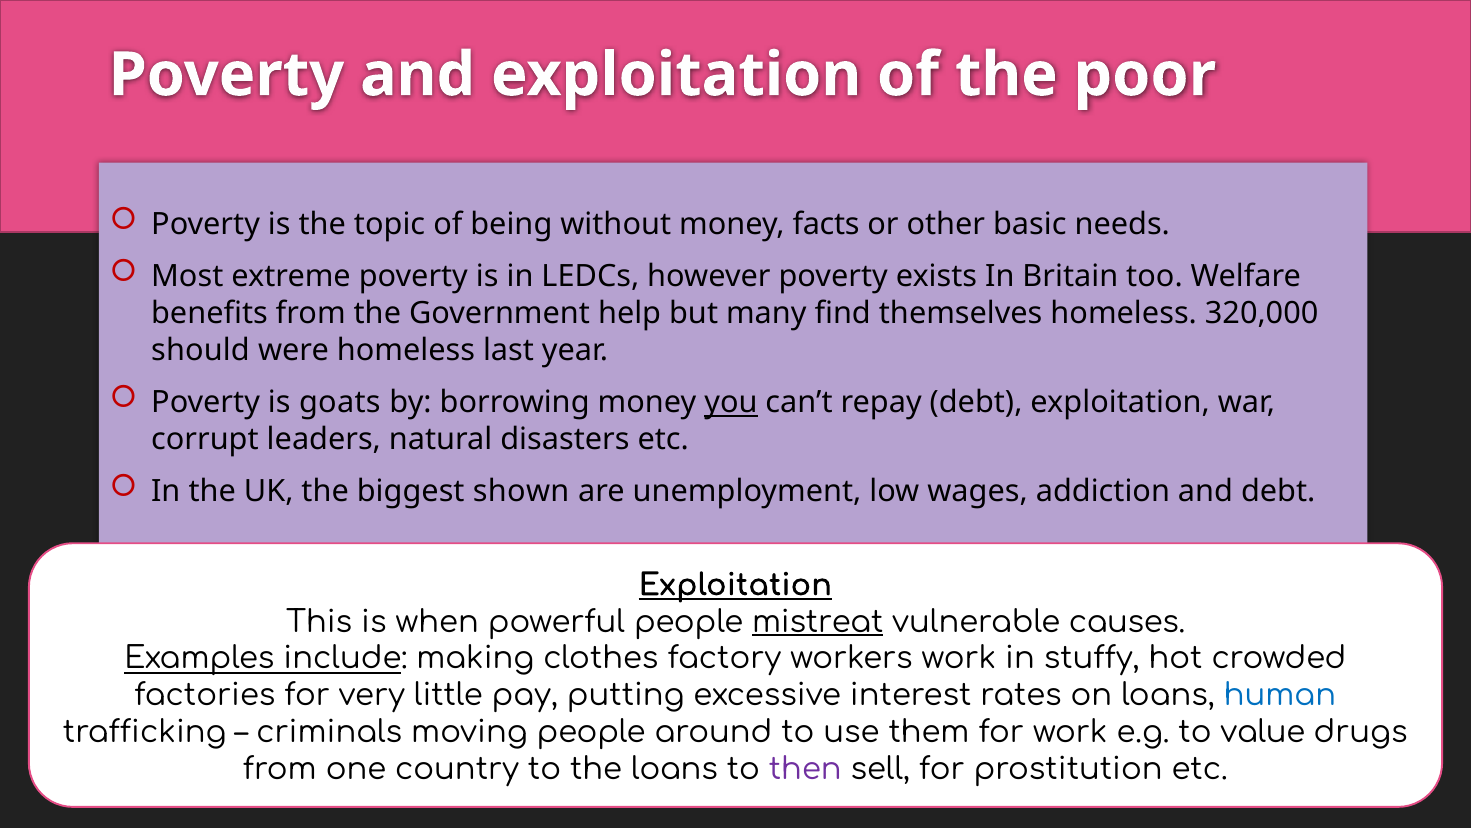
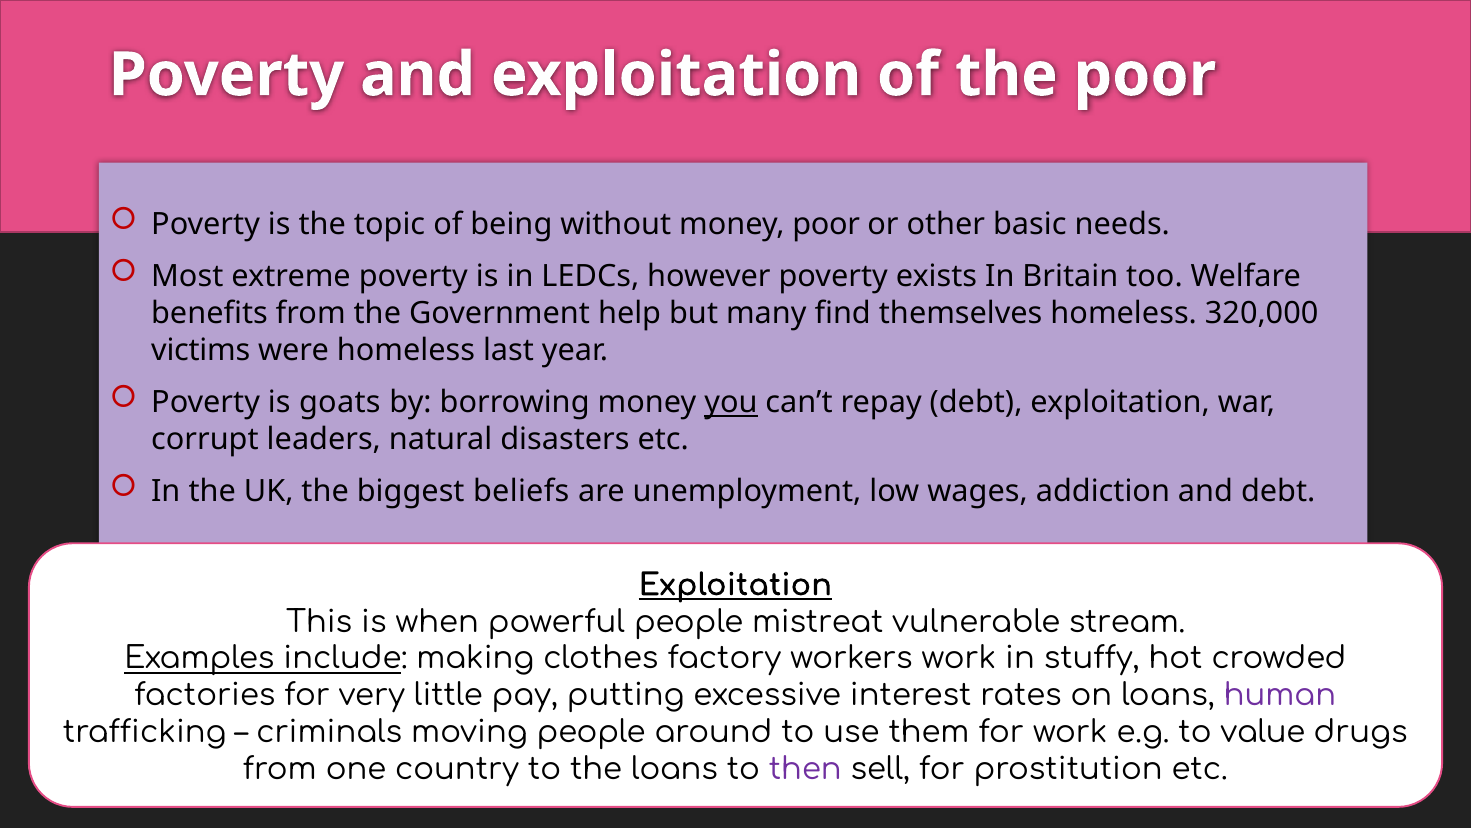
money facts: facts -> poor (826, 224)
should: should -> victims (201, 350)
shown: shown -> beliefs (521, 491)
mistreat underline: present -> none (818, 622)
causes: causes -> stream (1127, 622)
human colour: blue -> purple (1280, 695)
